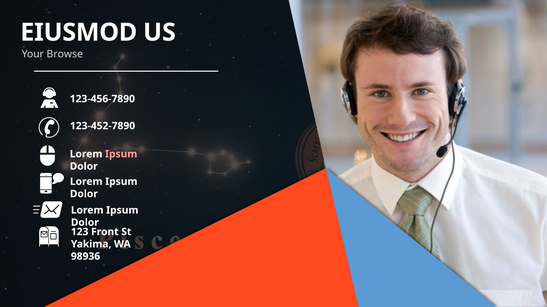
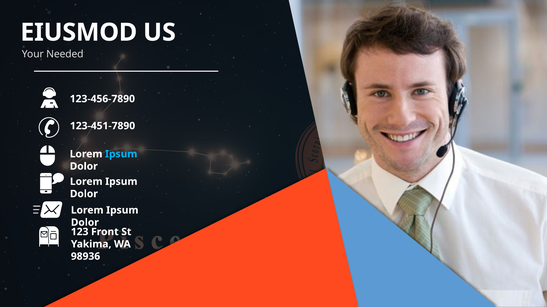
Browse: Browse -> Needed (65, 54)
123-452-7890: 123-452-7890 -> 123-451-7890 (103, 126)
Ipsum colour: pink -> light blue (121, 154)
